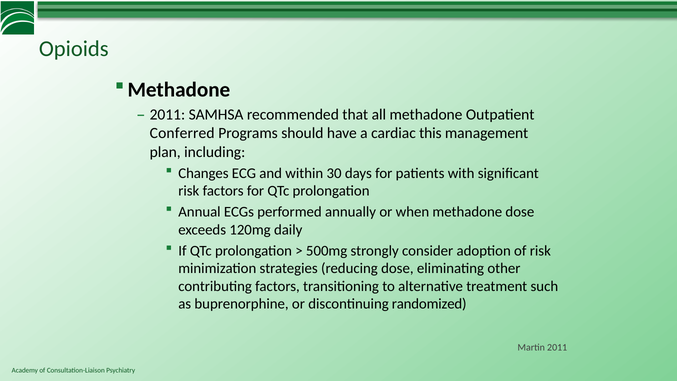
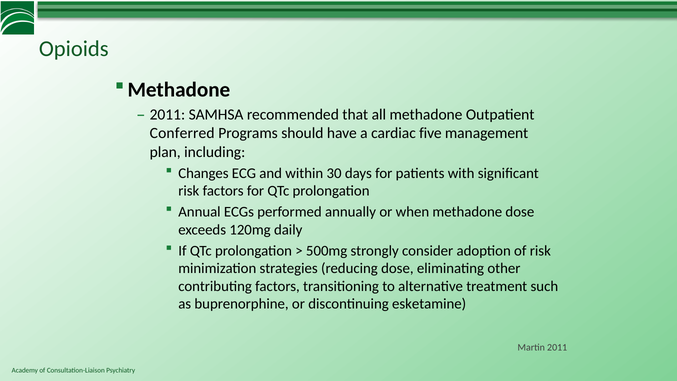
this: this -> five (430, 133)
randomized: randomized -> esketamine (429, 304)
